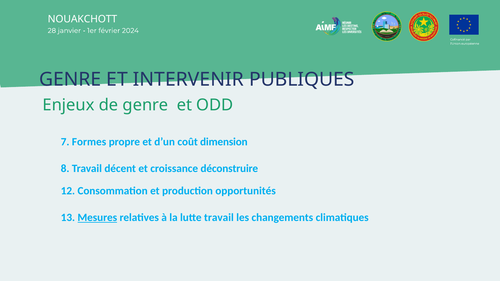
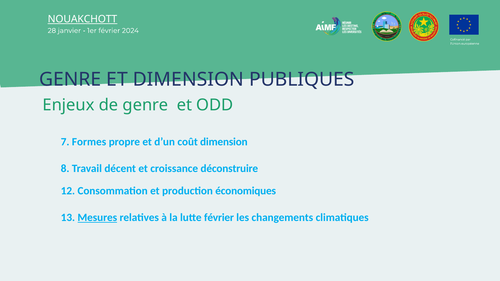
NOUAKCHOTT underline: none -> present (82, 19)
ET INTERVENIR: INTERVENIR -> DIMENSION (188, 80)
opportunités: opportunités -> économiques (246, 191)
lutte travail: travail -> février (219, 218)
